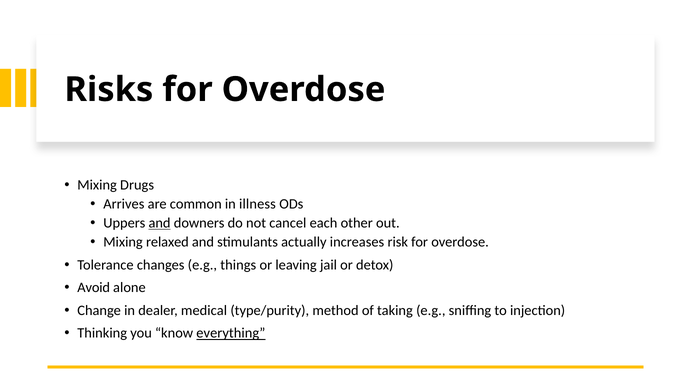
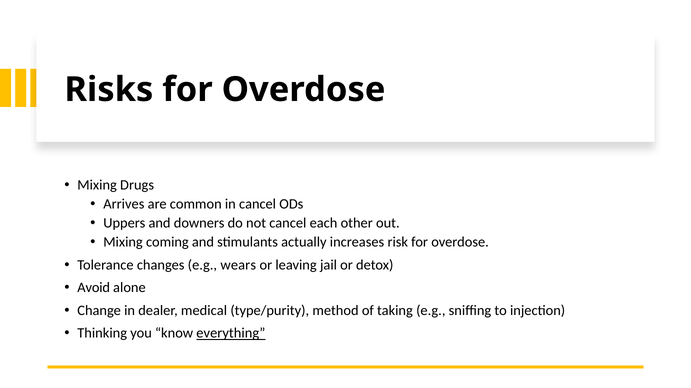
in illness: illness -> cancel (258, 204)
and underline: present -> none (160, 224)
relaxed: relaxed -> coming (167, 243)
things: things -> wears (238, 265)
